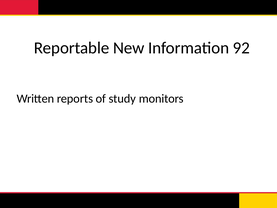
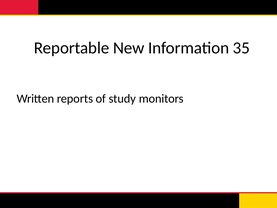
92: 92 -> 35 (241, 48)
